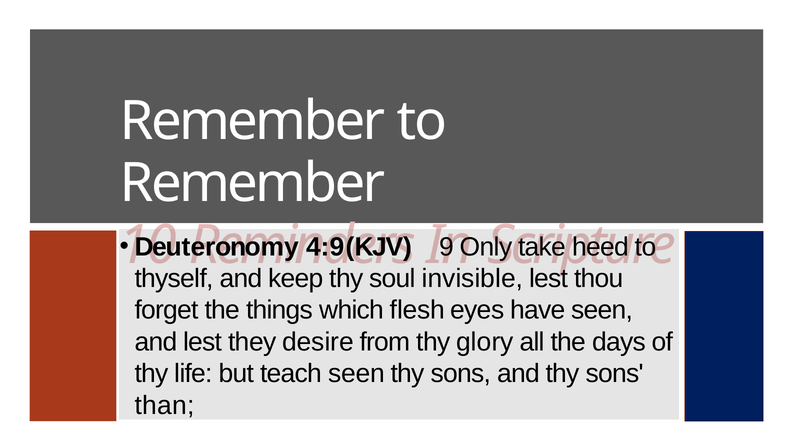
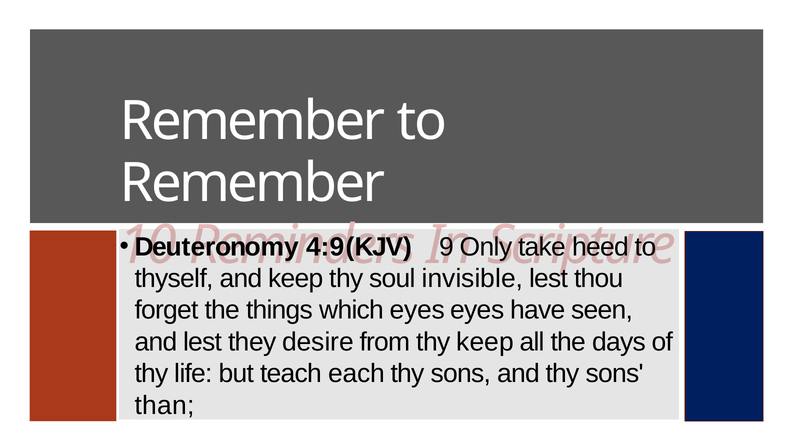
which flesh: flesh -> eyes (417, 310)
thy glory: glory -> keep (485, 342)
teach seen: seen -> each (356, 374)
